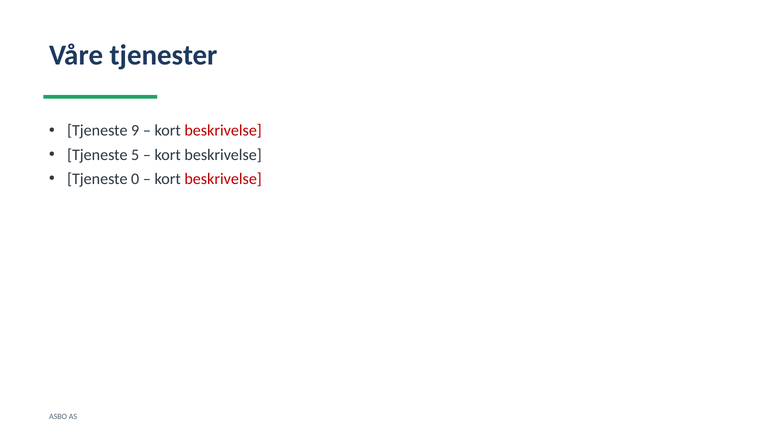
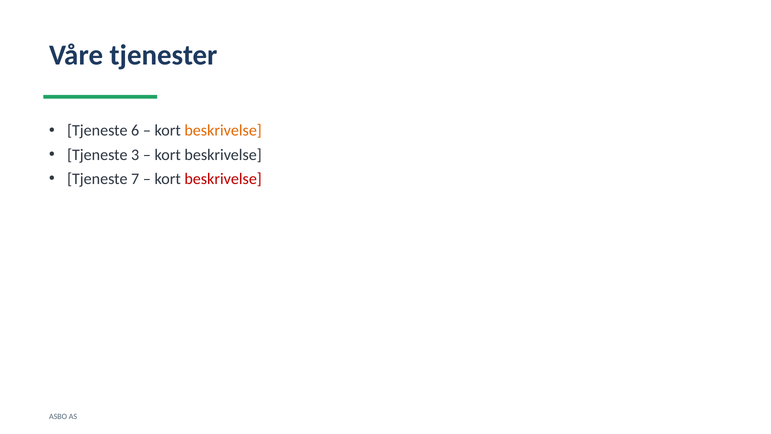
9: 9 -> 6 (135, 131)
beskrivelse colour: red -> orange (223, 131)
5: 5 -> 3 (135, 155)
0: 0 -> 7 (135, 179)
